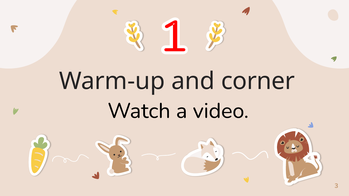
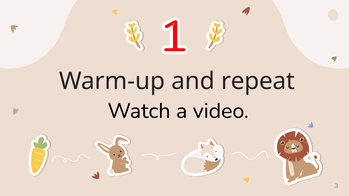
corner: corner -> repeat (258, 81)
